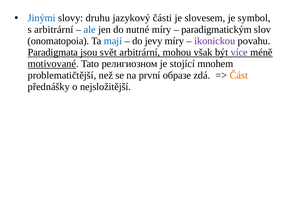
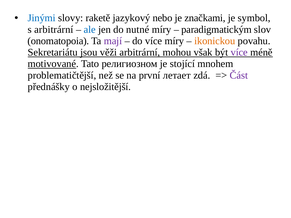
druhu: druhu -> raketě (98, 18)
části: části -> nebo (163, 18)
slovesem: slovesem -> značkami (205, 18)
mají colour: blue -> purple (113, 41)
do jevy: jevy -> více (154, 41)
ikonickou colour: purple -> orange (215, 41)
Paradigmata: Paradigmata -> Sekretariátu (53, 52)
svět: svět -> věži (108, 52)
образе: образе -> летает (177, 75)
Část colour: orange -> purple (239, 75)
